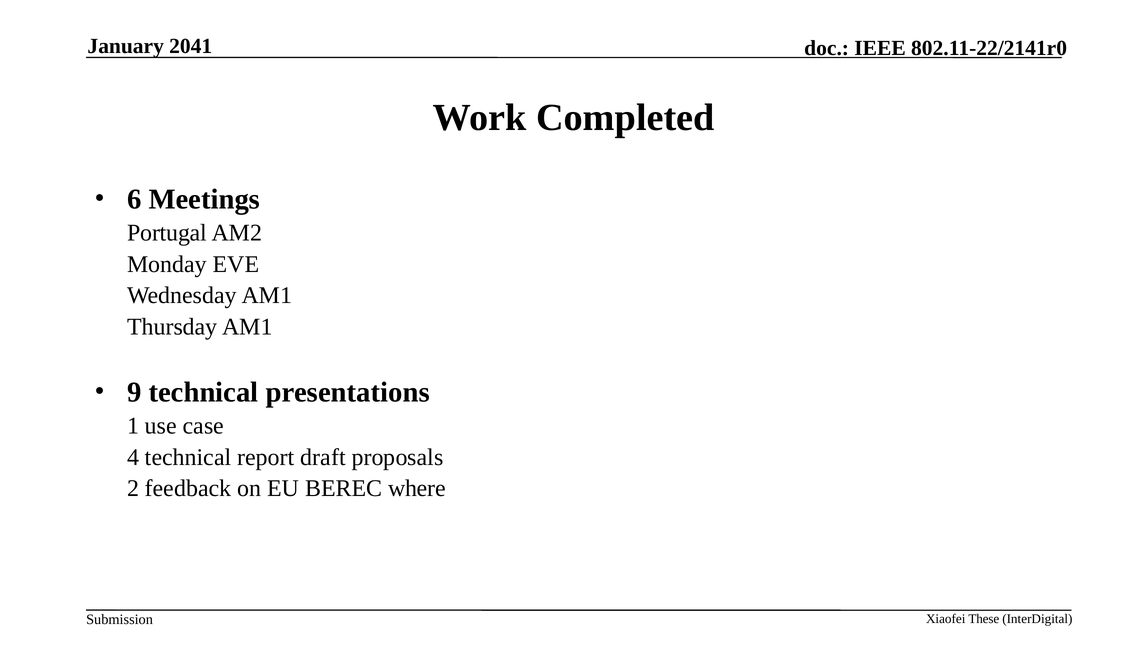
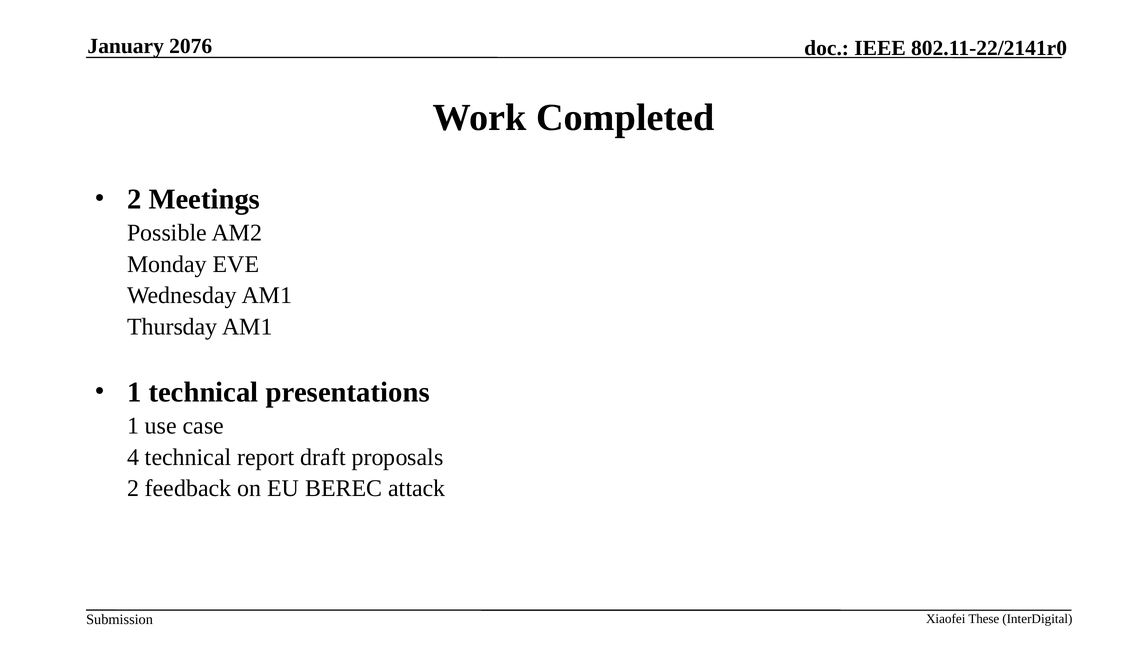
2041: 2041 -> 2076 (191, 46)
6: 6 -> 2 (134, 199)
Portugal: Portugal -> Possible (167, 233)
9: 9 -> 1 (134, 392)
where: where -> attack (417, 488)
